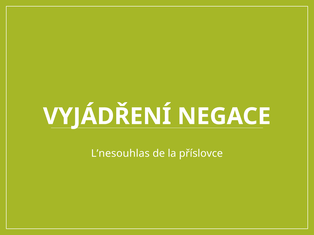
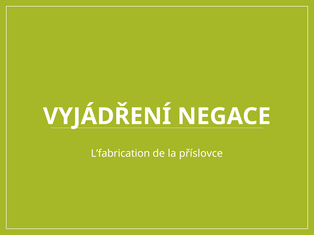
L’nesouhlas: L’nesouhlas -> L’fabrication (120, 154)
